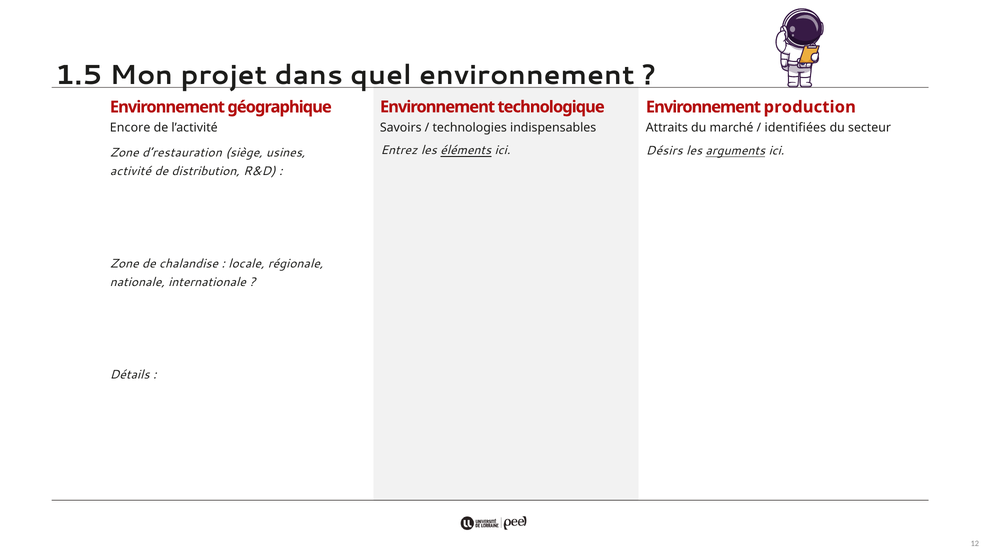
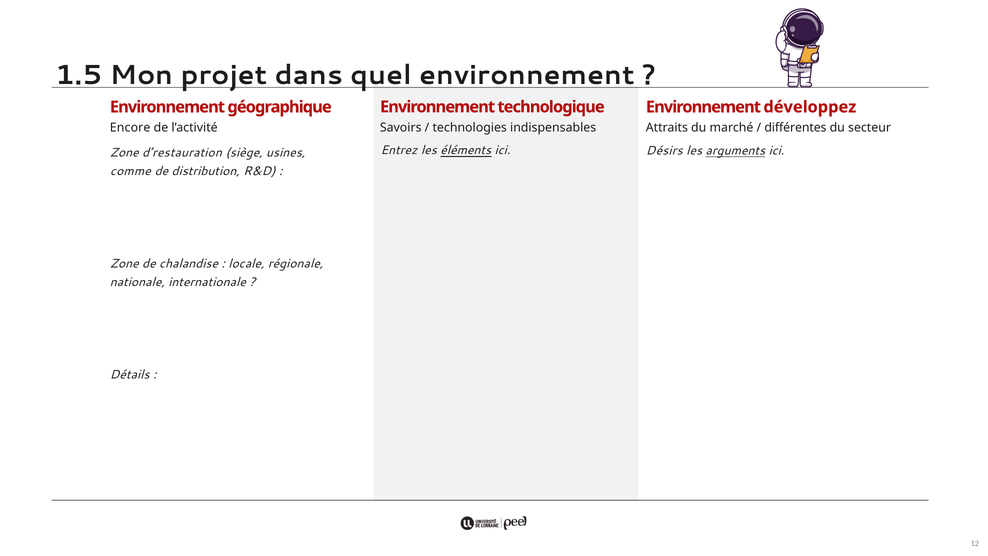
production: production -> développez (810, 107)
identifiées: identifiées -> différentes (795, 128)
activité: activité -> comme (131, 171)
